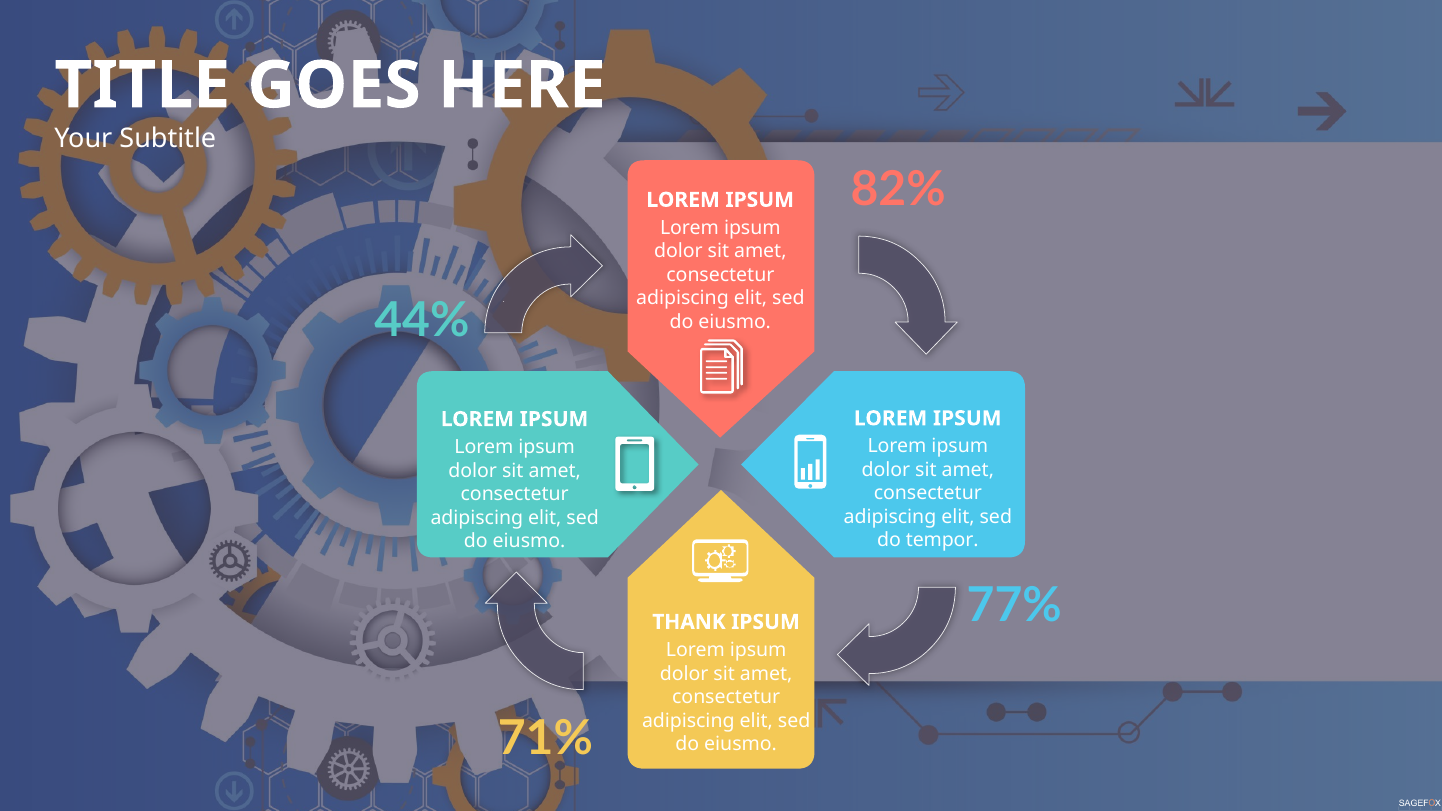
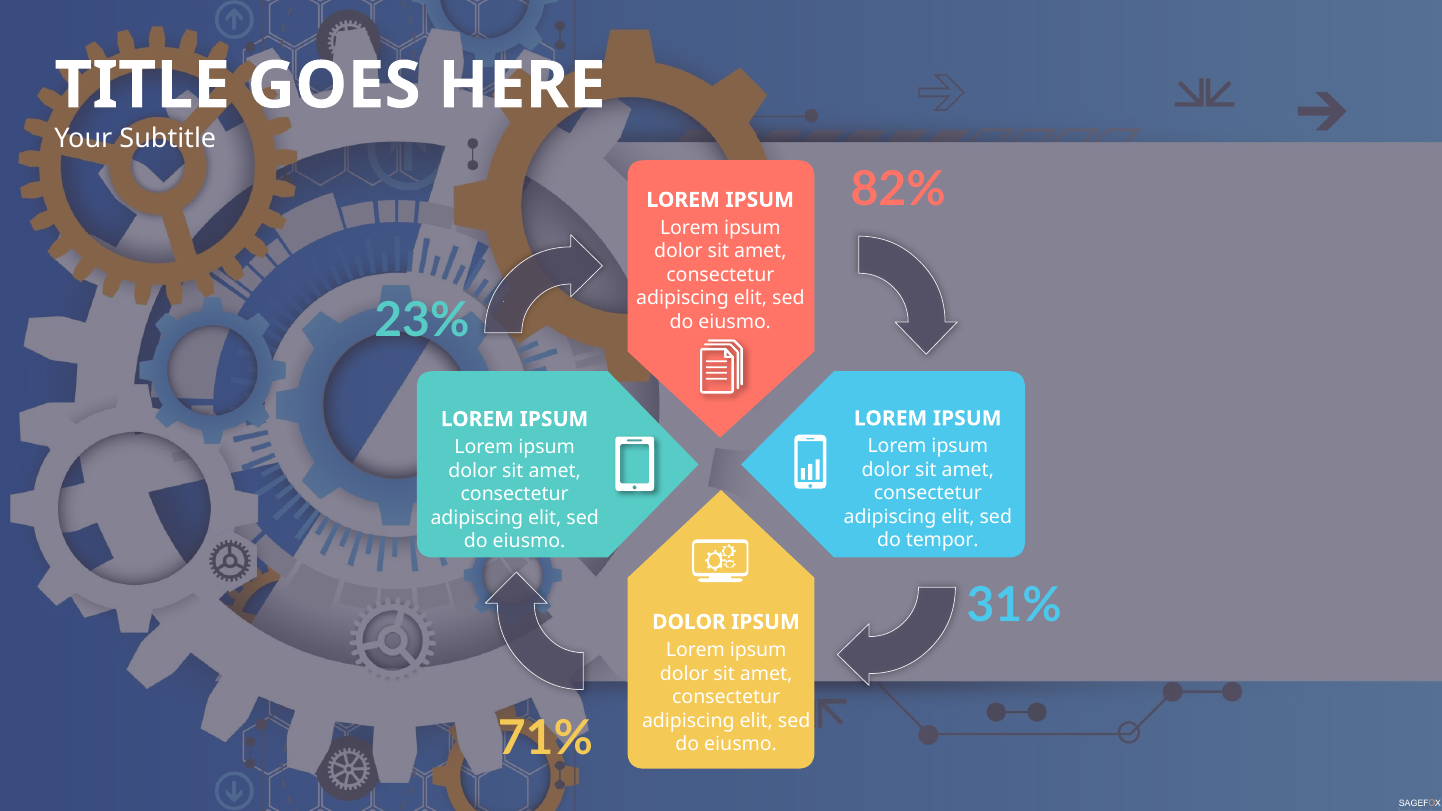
44%: 44% -> 23% (422, 321)
77%: 77% -> 31% (1014, 605)
THANK: THANK -> DOLOR (689, 622)
